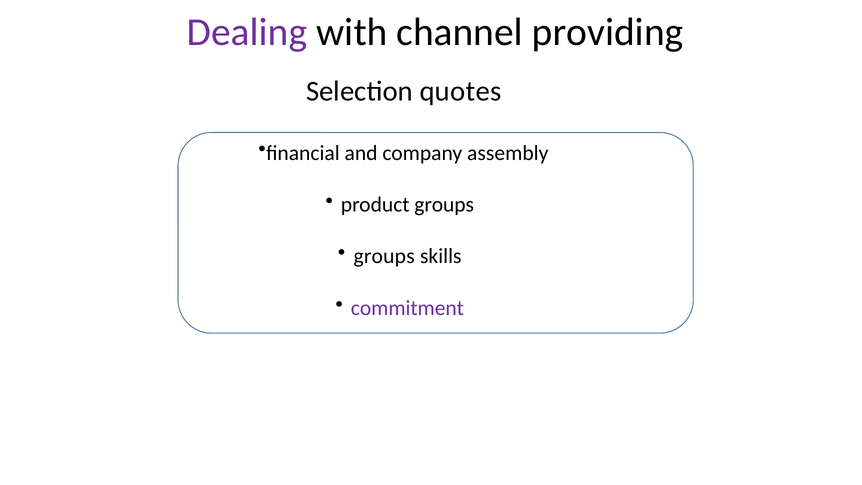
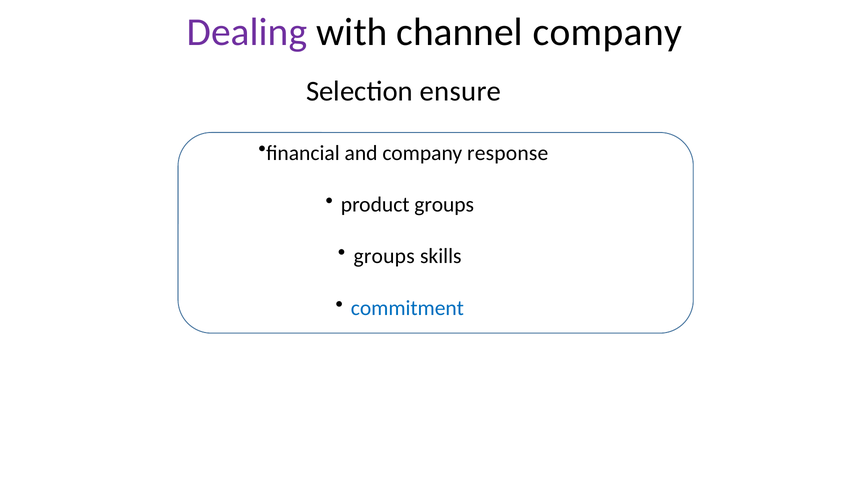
channel providing: providing -> company (607, 32)
quotes: quotes -> ensure (460, 91)
assembly: assembly -> response (508, 153)
commitment colour: purple -> blue (407, 308)
